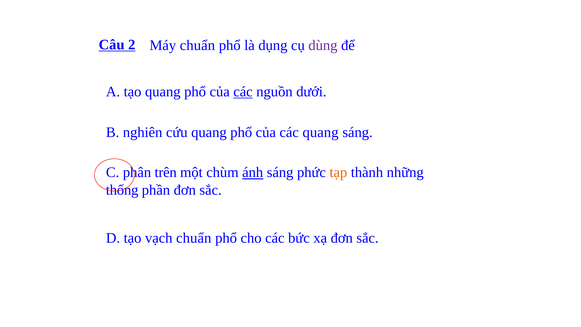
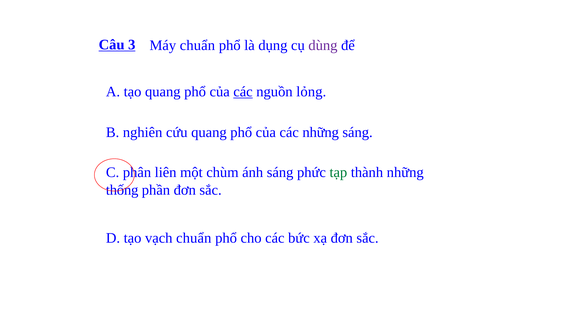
2: 2 -> 3 (132, 45)
dưới: dưới -> lỏng (311, 92)
các quang: quang -> những (321, 132)
trên: trên -> liên (166, 172)
ánh underline: present -> none (253, 172)
tạp colour: orange -> green (338, 172)
